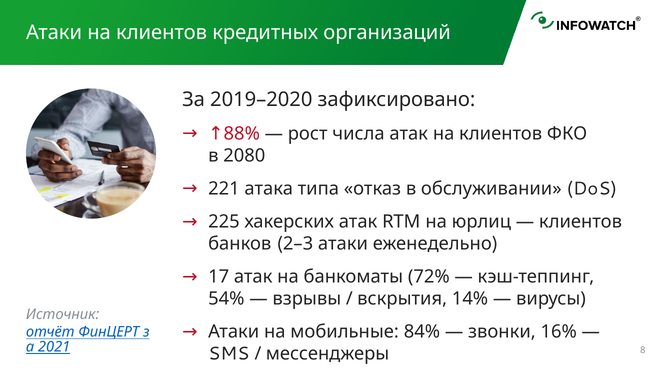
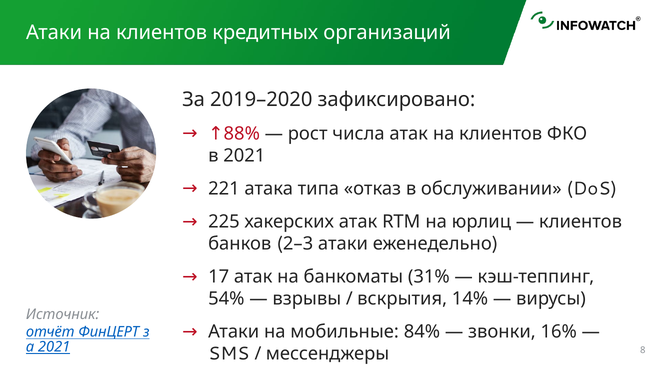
в 2080: 2080 -> 2021 (244, 155)
72%: 72% -> 31% (429, 277)
